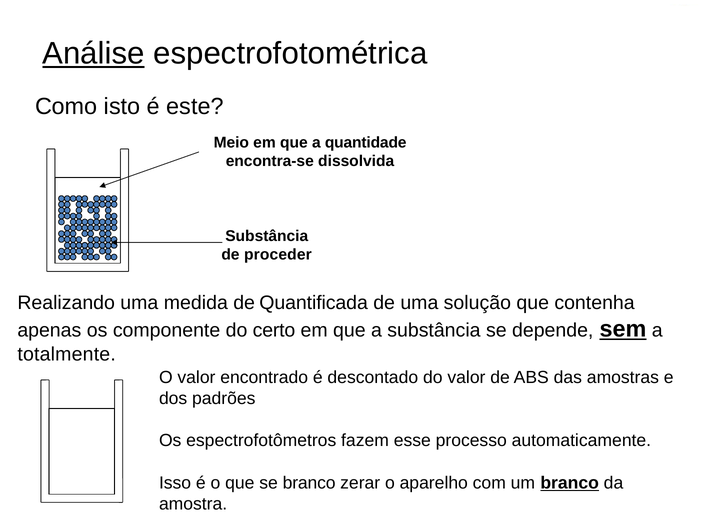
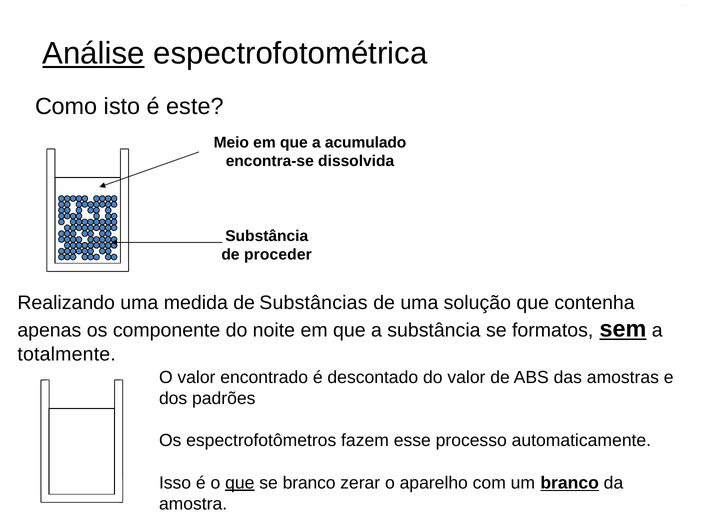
quantidade: quantidade -> acumulado (366, 143)
Quantificada: Quantificada -> Substâncias (313, 303)
certo: certo -> noite (274, 330)
depende: depende -> formatos (553, 330)
que underline: none -> present (240, 483)
